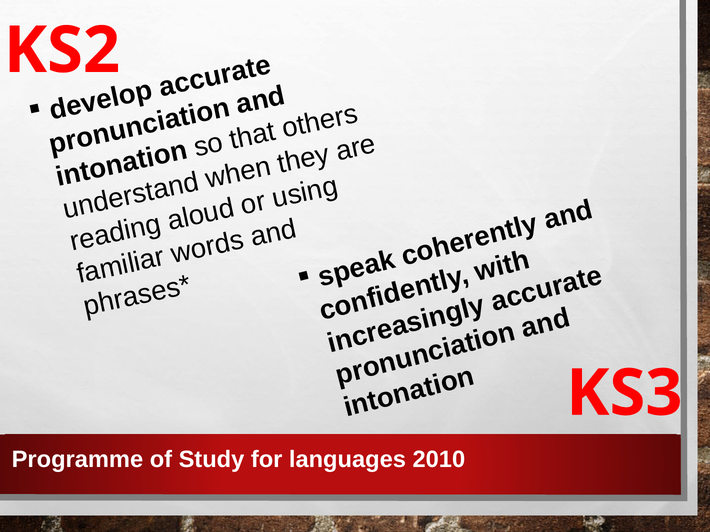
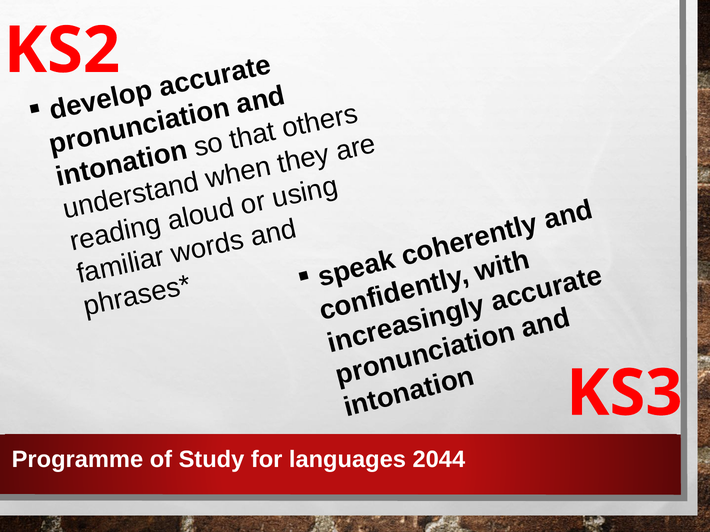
2010: 2010 -> 2044 (439, 460)
